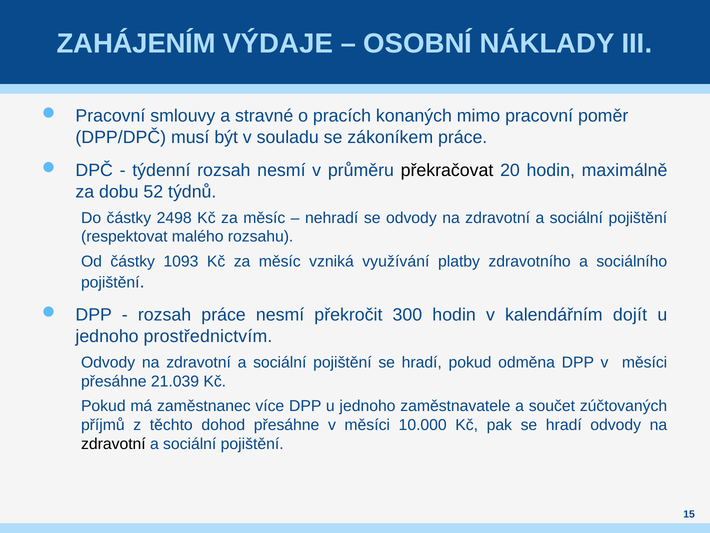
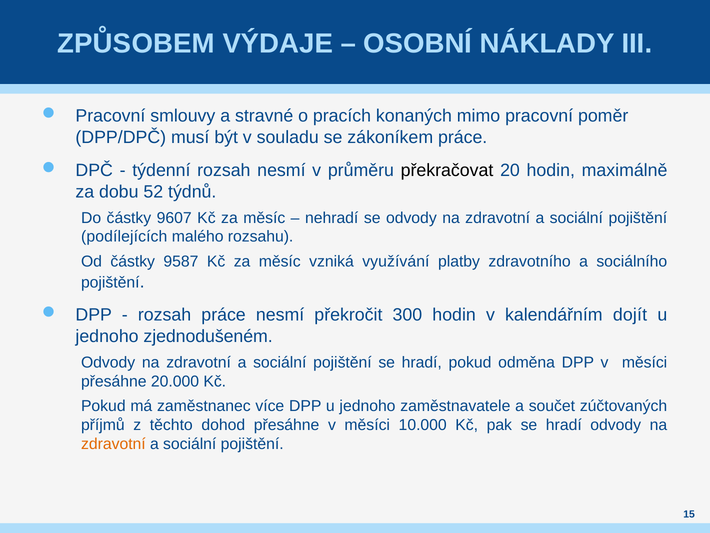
ZAHÁJENÍM: ZAHÁJENÍM -> ZPŮSOBEM (136, 44)
2498: 2498 -> 9607 (174, 218)
respektovat: respektovat -> podílejících (124, 237)
1093: 1093 -> 9587 (181, 261)
prostřednictvím: prostřednictvím -> zjednodušeném (208, 336)
21.039: 21.039 -> 20.000 (175, 381)
zdravotní colour: black -> orange (113, 444)
